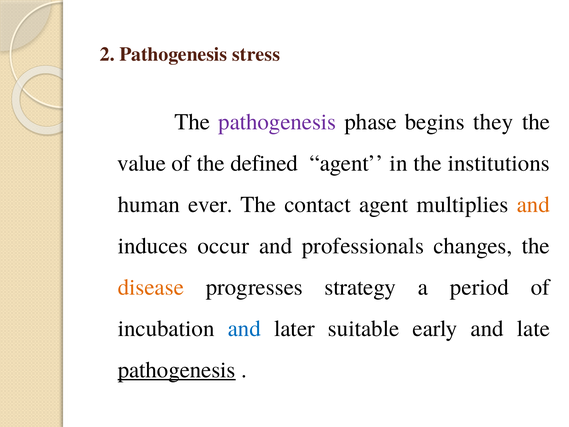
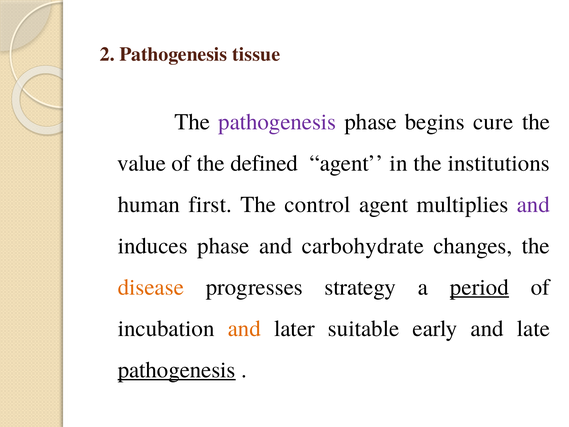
stress: stress -> tissue (256, 54)
they: they -> cure (493, 122)
ever: ever -> first (210, 205)
contact: contact -> control (318, 205)
and colour: orange -> purple (533, 205)
induces occur: occur -> phase (223, 246)
professionals: professionals -> carbohydrate (363, 246)
period underline: none -> present (479, 287)
and colour: blue -> orange (244, 328)
